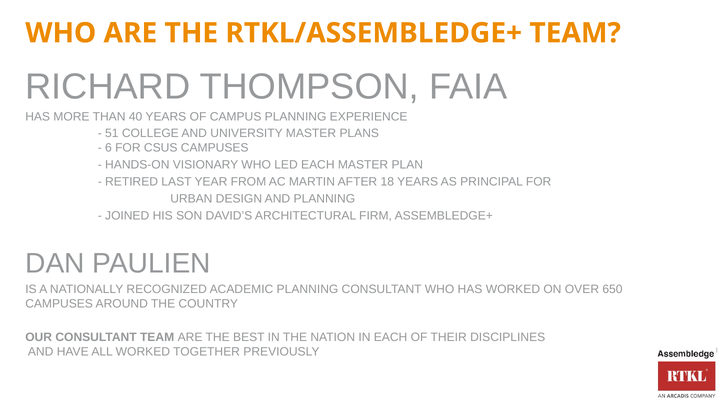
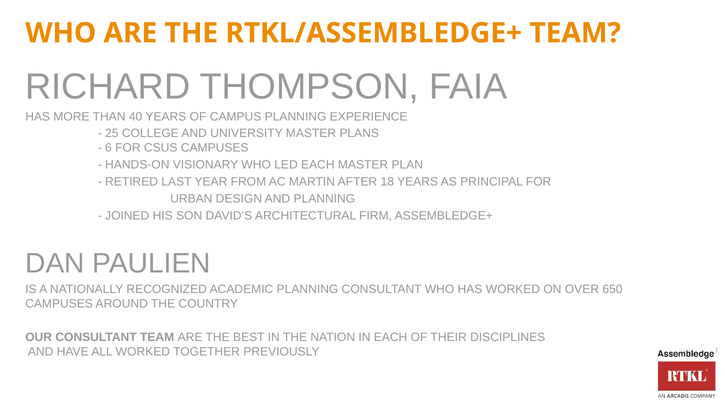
51: 51 -> 25 (112, 133)
